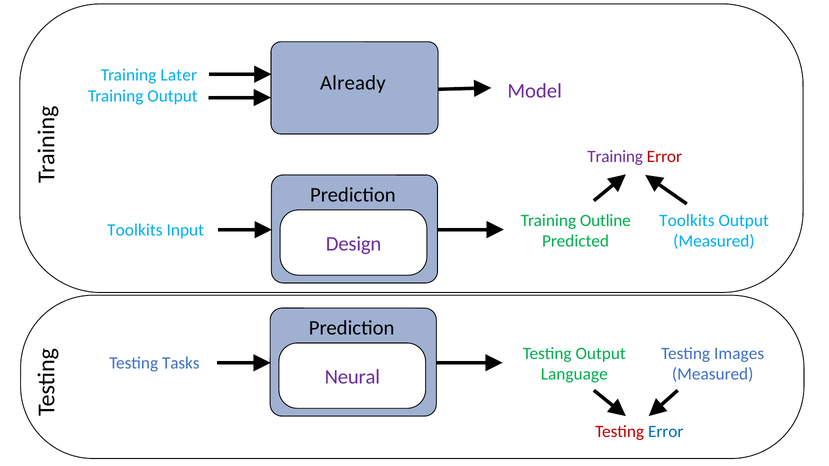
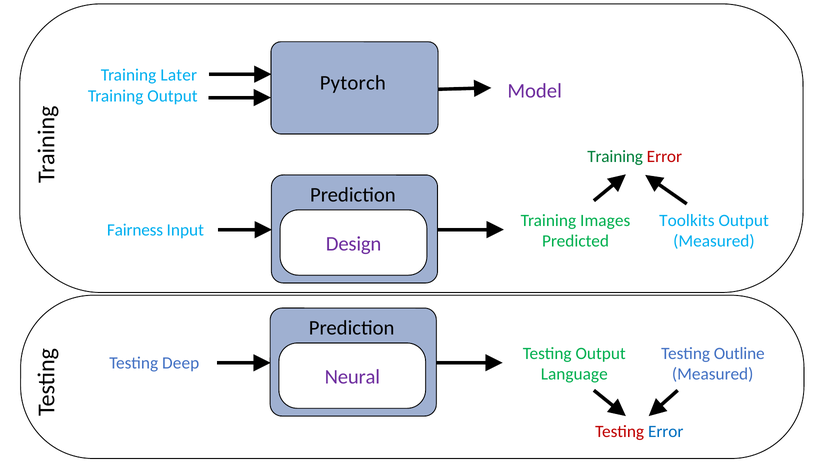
Already: Already -> Pytorch (353, 83)
Training colour: purple -> green (615, 156)
Outline: Outline -> Images (605, 221)
Toolkits: Toolkits -> Fairness (135, 230)
Images: Images -> Outline (739, 354)
Tasks: Tasks -> Deep (181, 363)
